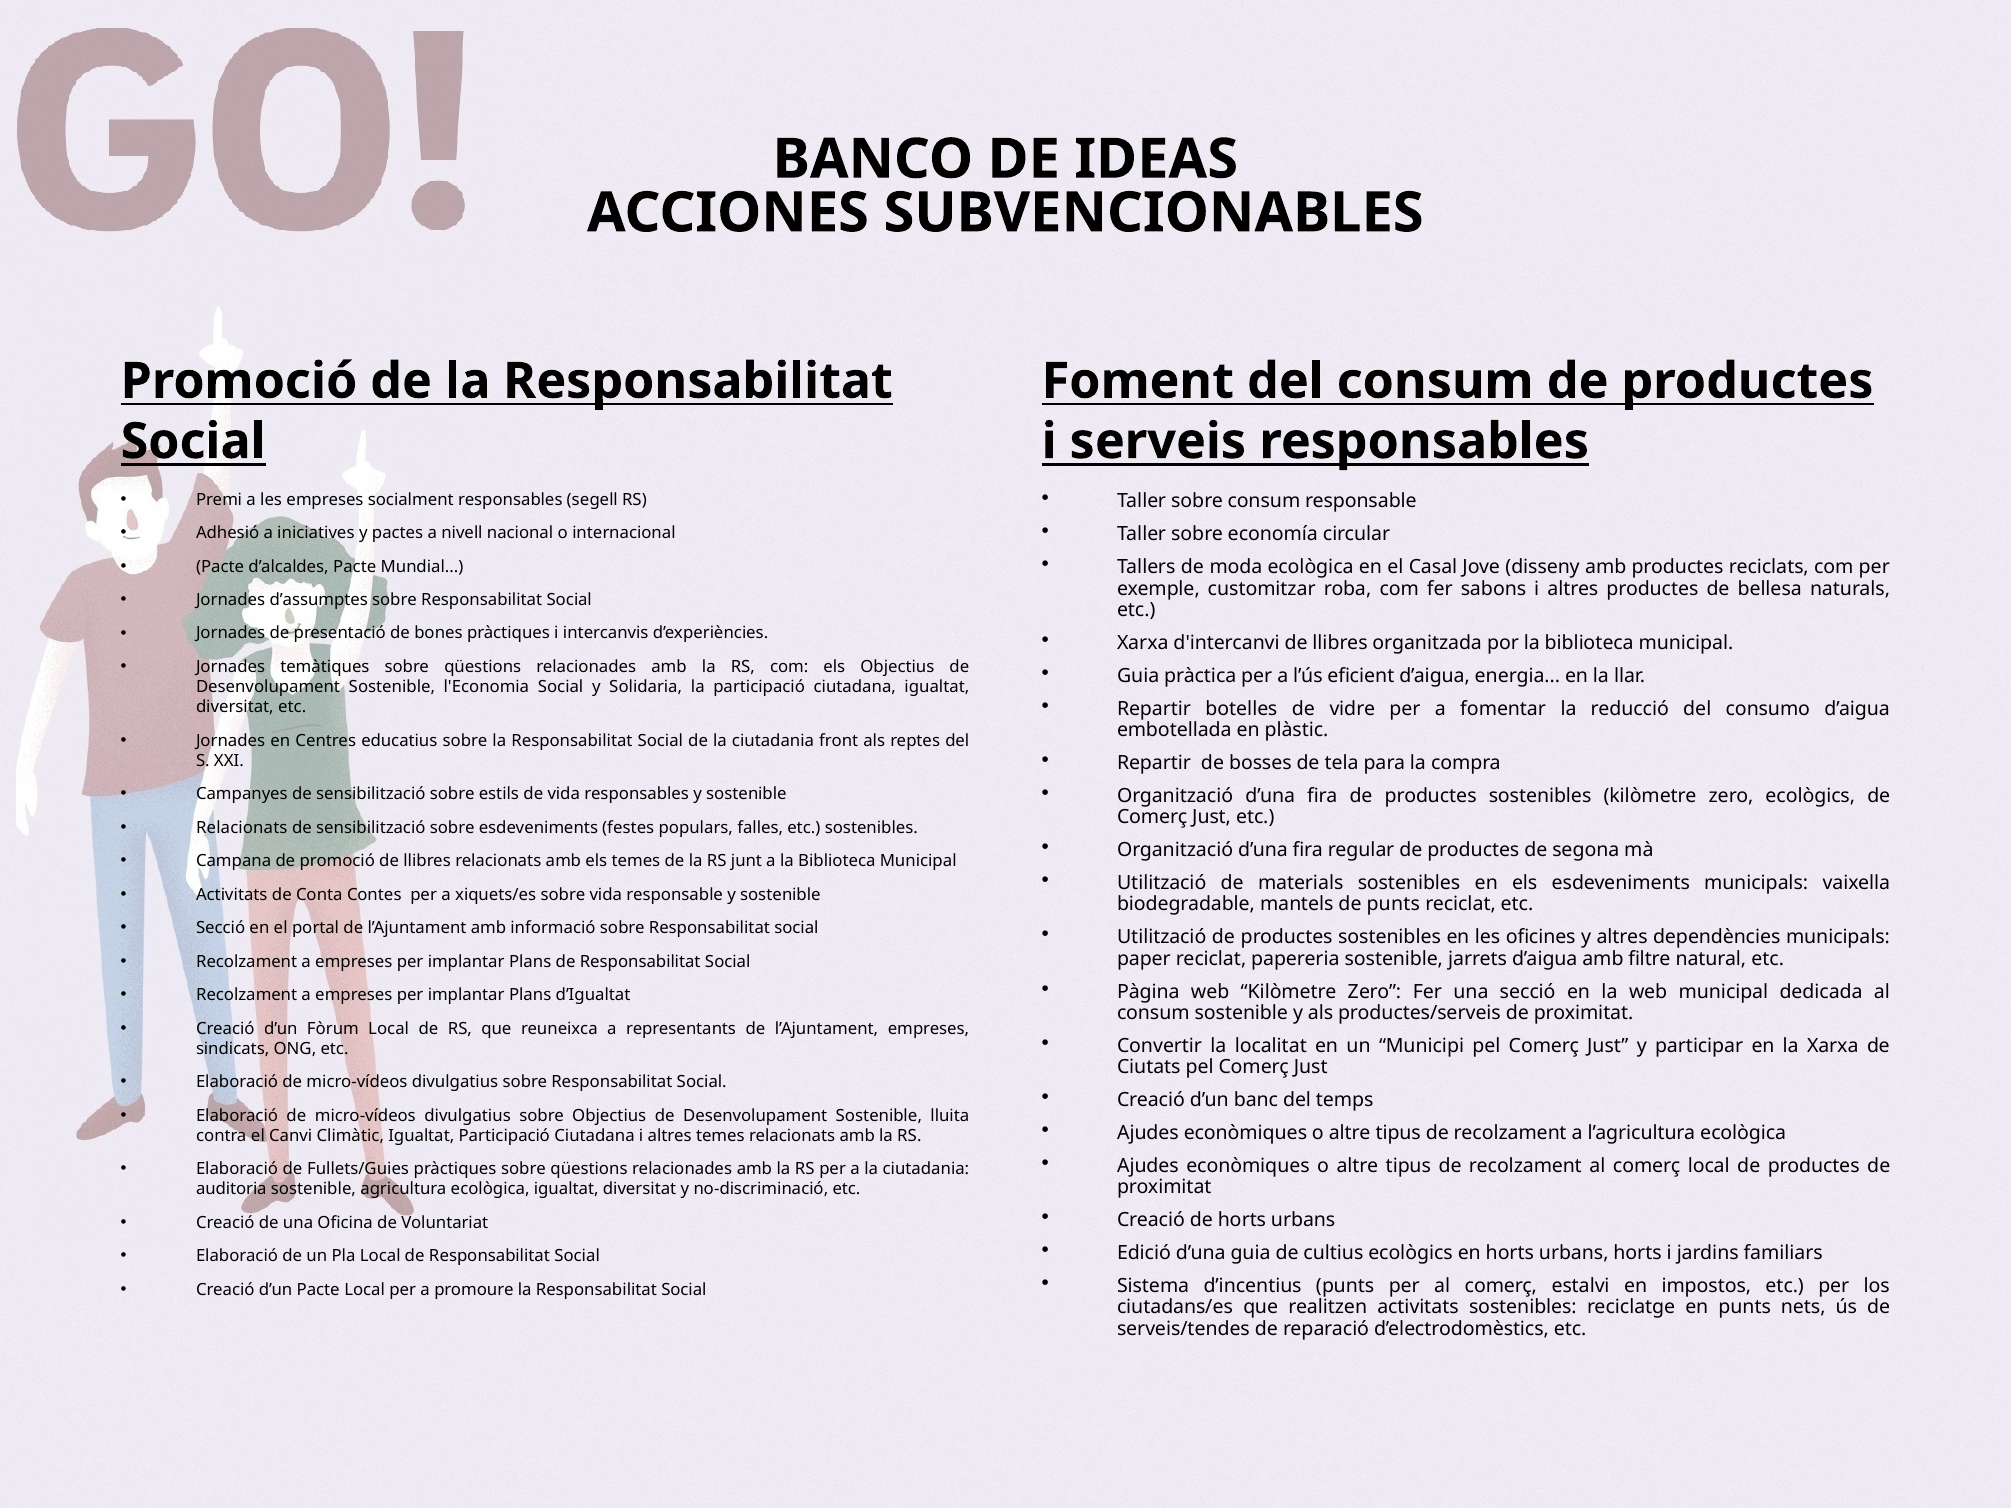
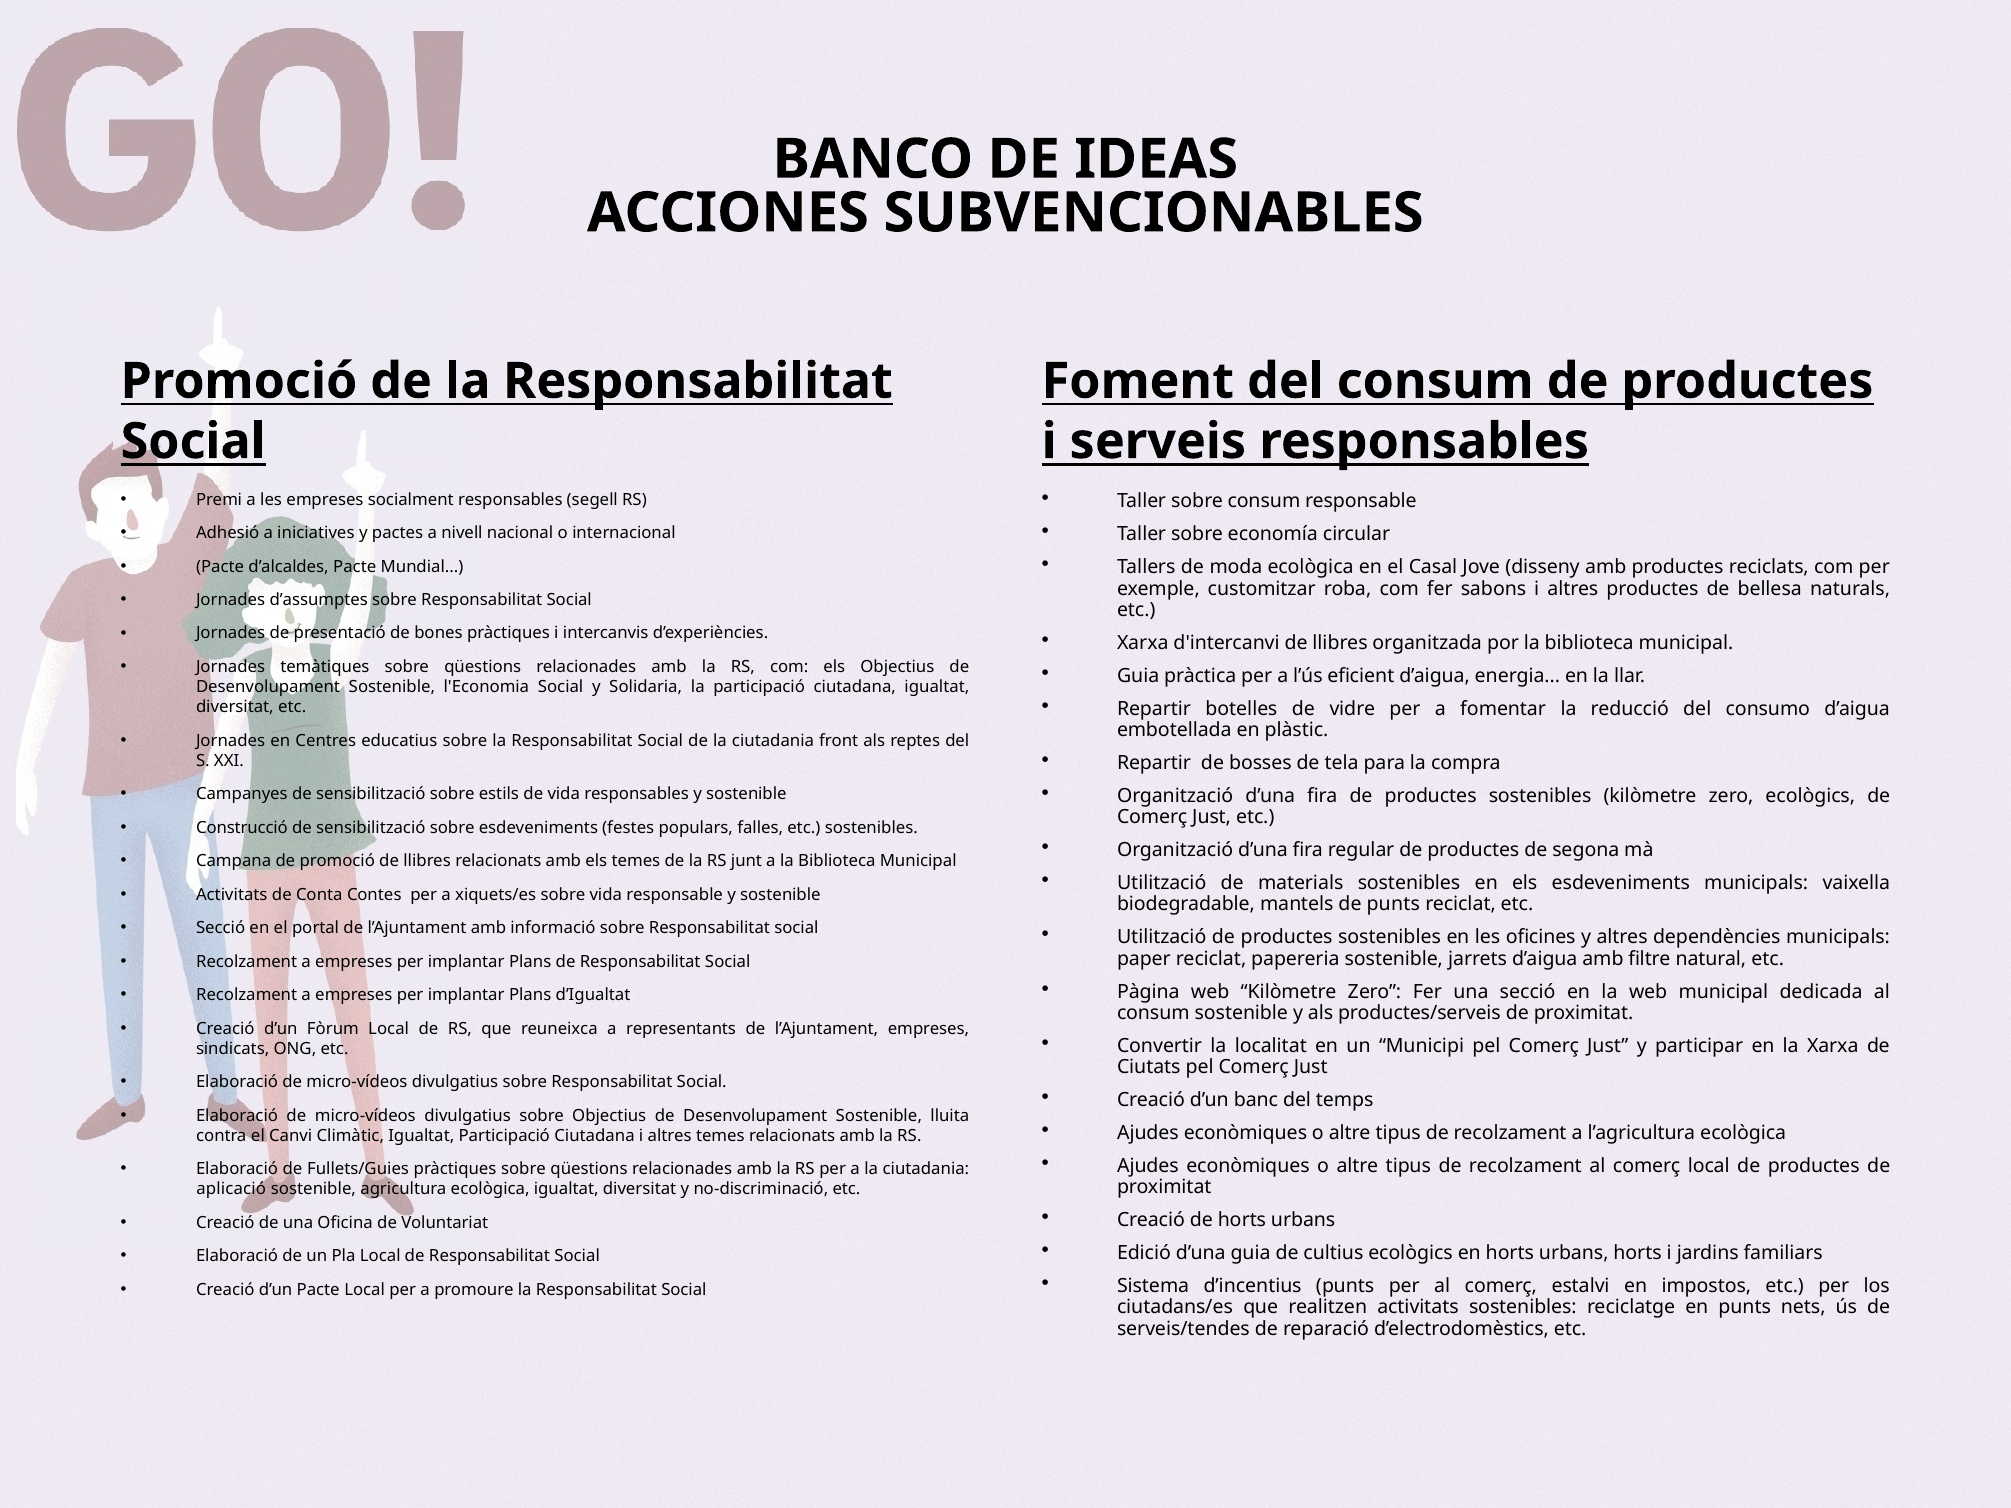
Relacionats: Relacionats -> Construcció (242, 828)
auditoria: auditoria -> aplicació (231, 1190)
